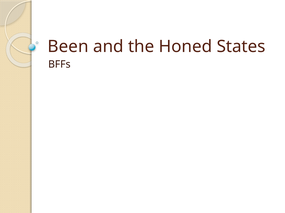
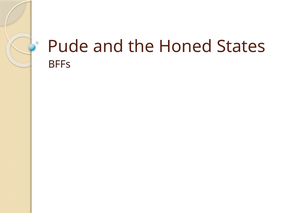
Been: Been -> Pude (68, 47)
